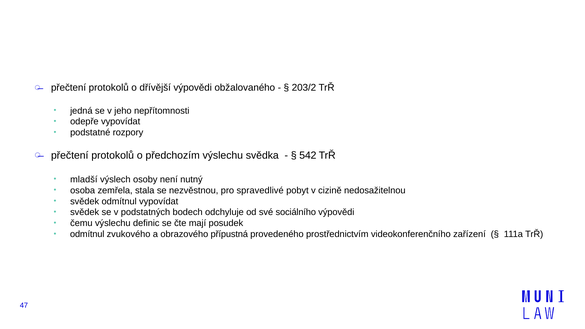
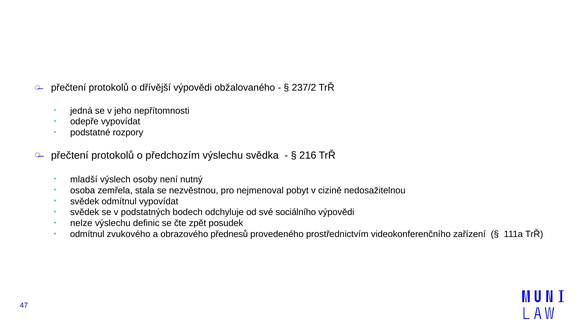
203/2: 203/2 -> 237/2 (304, 88)
542: 542 -> 216 (308, 155)
spravedlivé: spravedlivé -> nejmenoval (260, 190)
čemu: čemu -> nelze (81, 223)
mají: mají -> zpět (197, 223)
přípustná: přípustná -> přednesů (229, 234)
